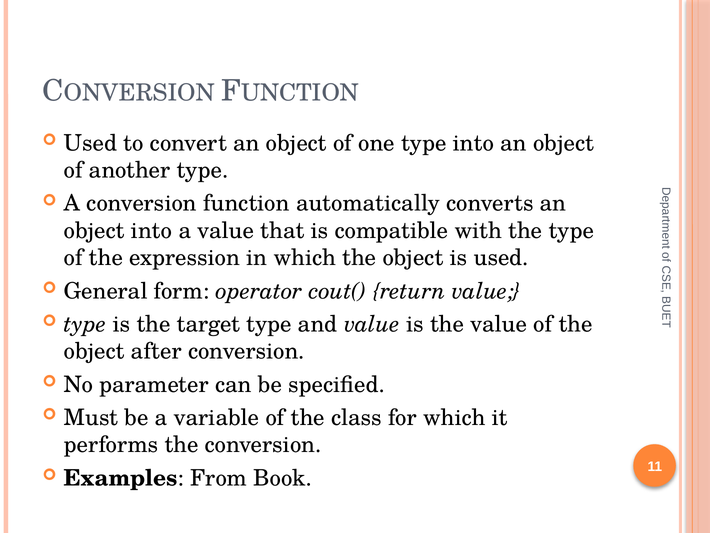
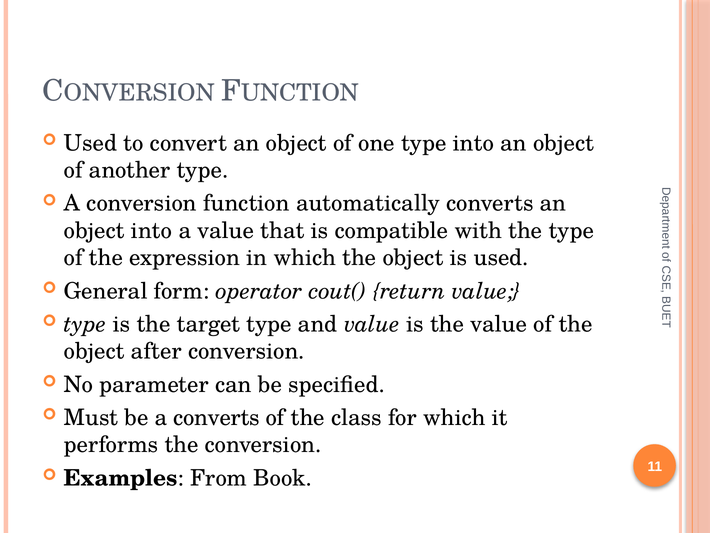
a variable: variable -> converts (217, 417)
